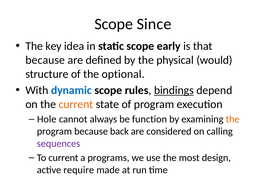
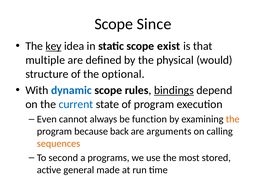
key underline: none -> present (54, 46)
early: early -> exist (169, 46)
because: because -> multiple (45, 60)
current colour: orange -> blue (76, 104)
Hole: Hole -> Even (47, 119)
considered: considered -> arguments (169, 131)
sequences colour: purple -> orange (59, 143)
To current: current -> second (63, 158)
design: design -> stored (216, 158)
require: require -> general (79, 170)
